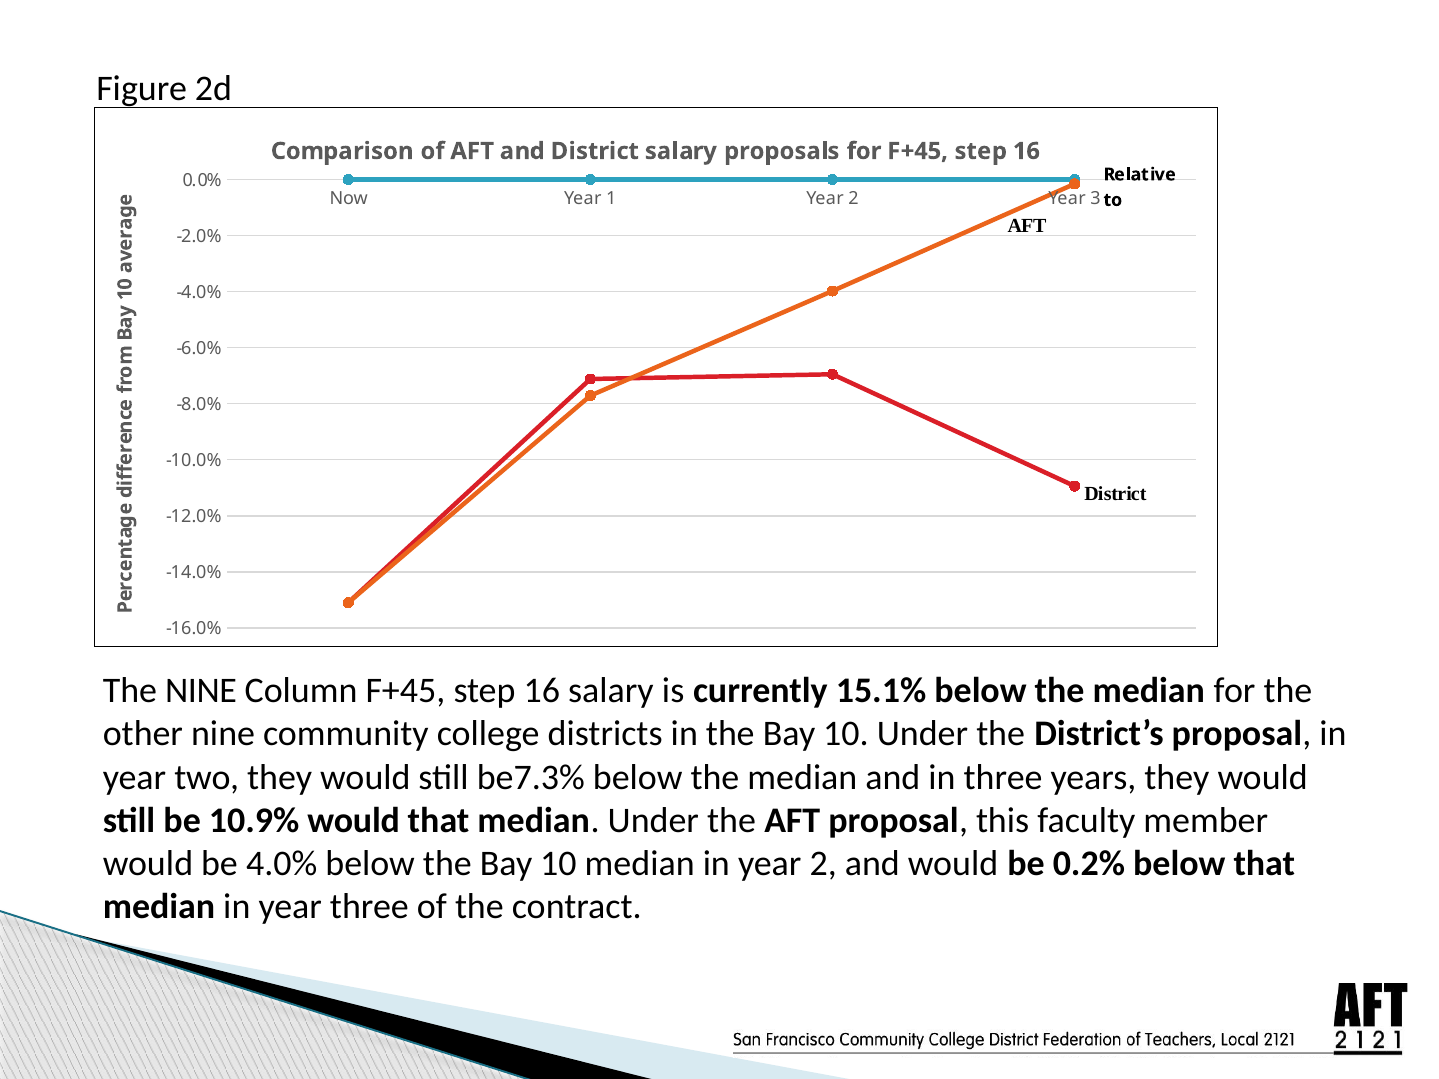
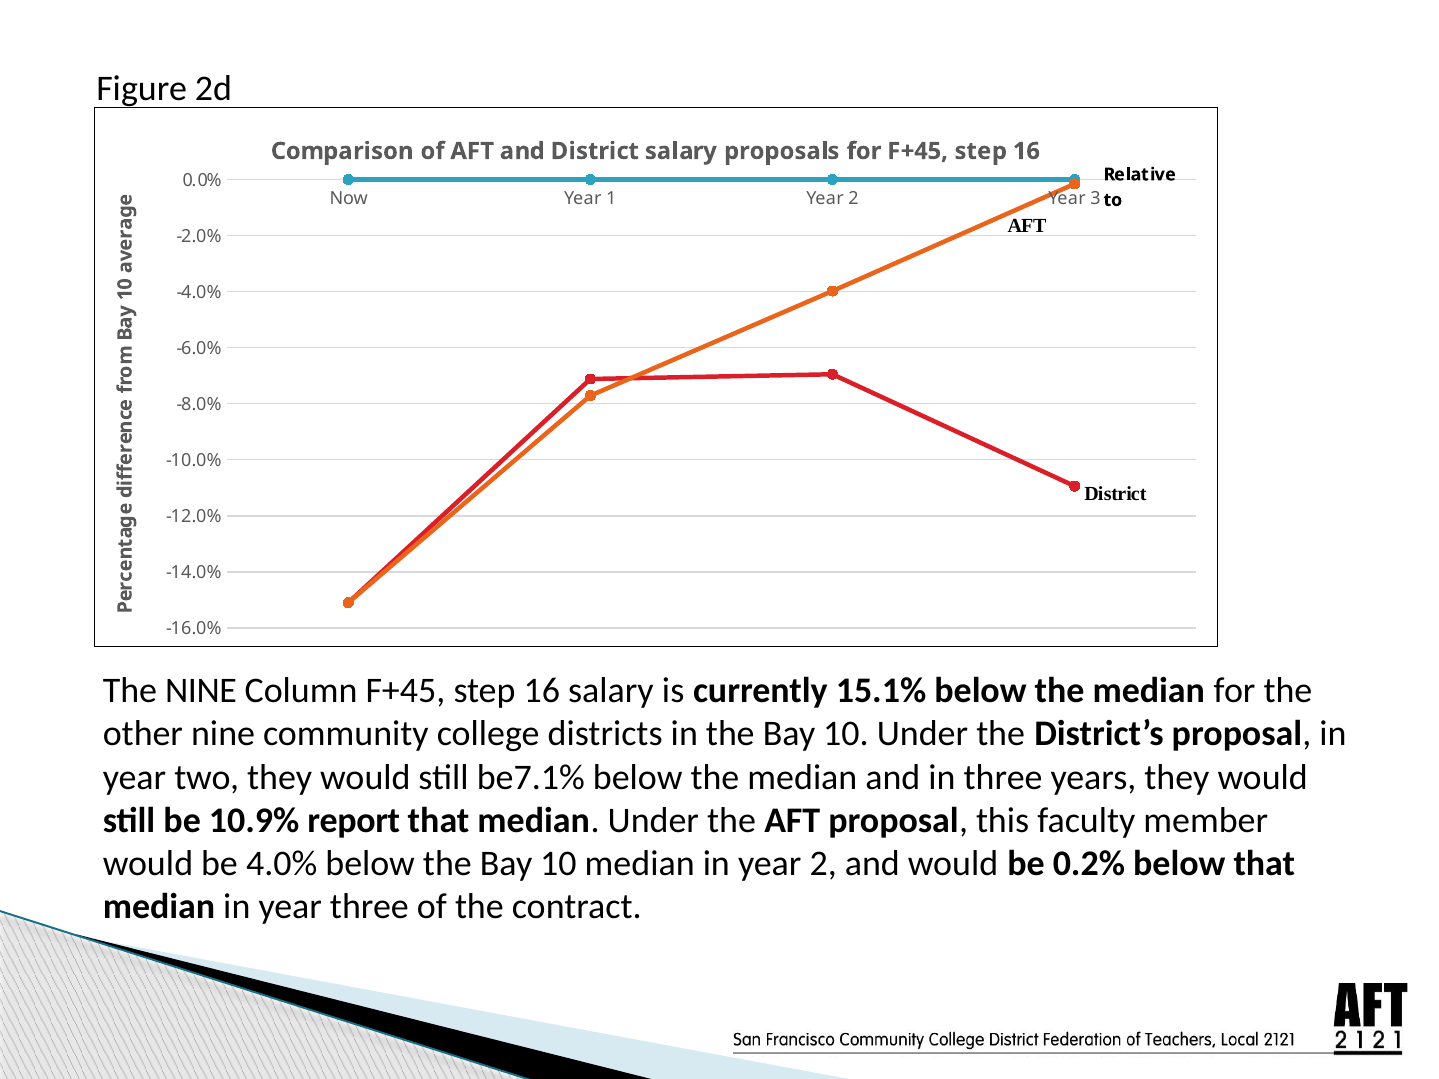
be7.3%: be7.3% -> be7.1% (531, 777)
10.9% would: would -> report (354, 821)
